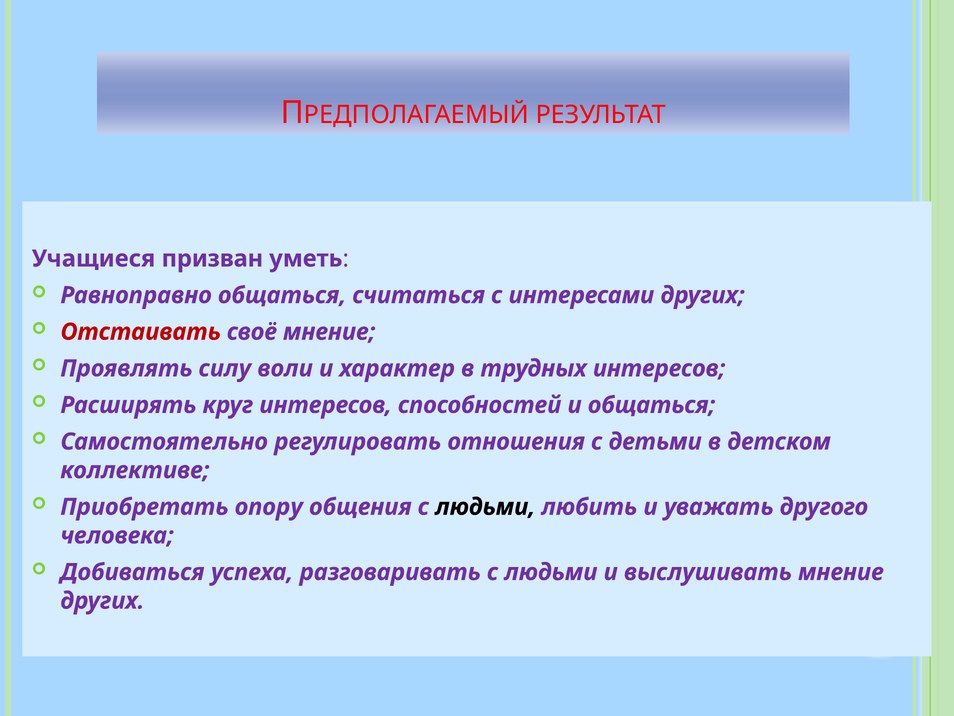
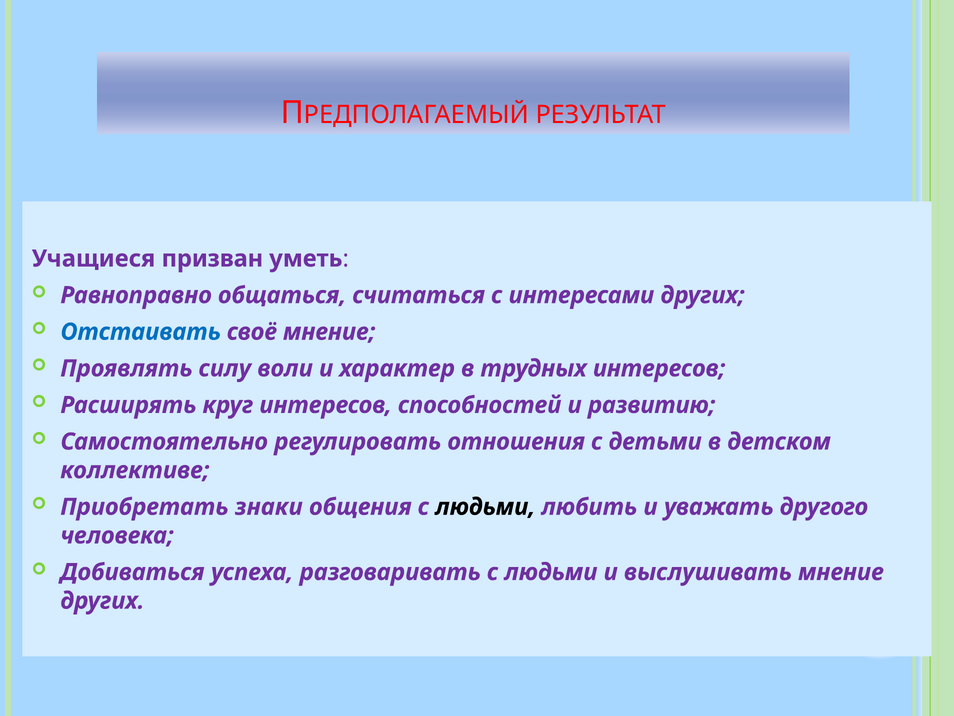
Отстаивать colour: red -> blue (141, 332)
и общаться: общаться -> развитию (652, 405)
опору: опору -> знаки (269, 507)
